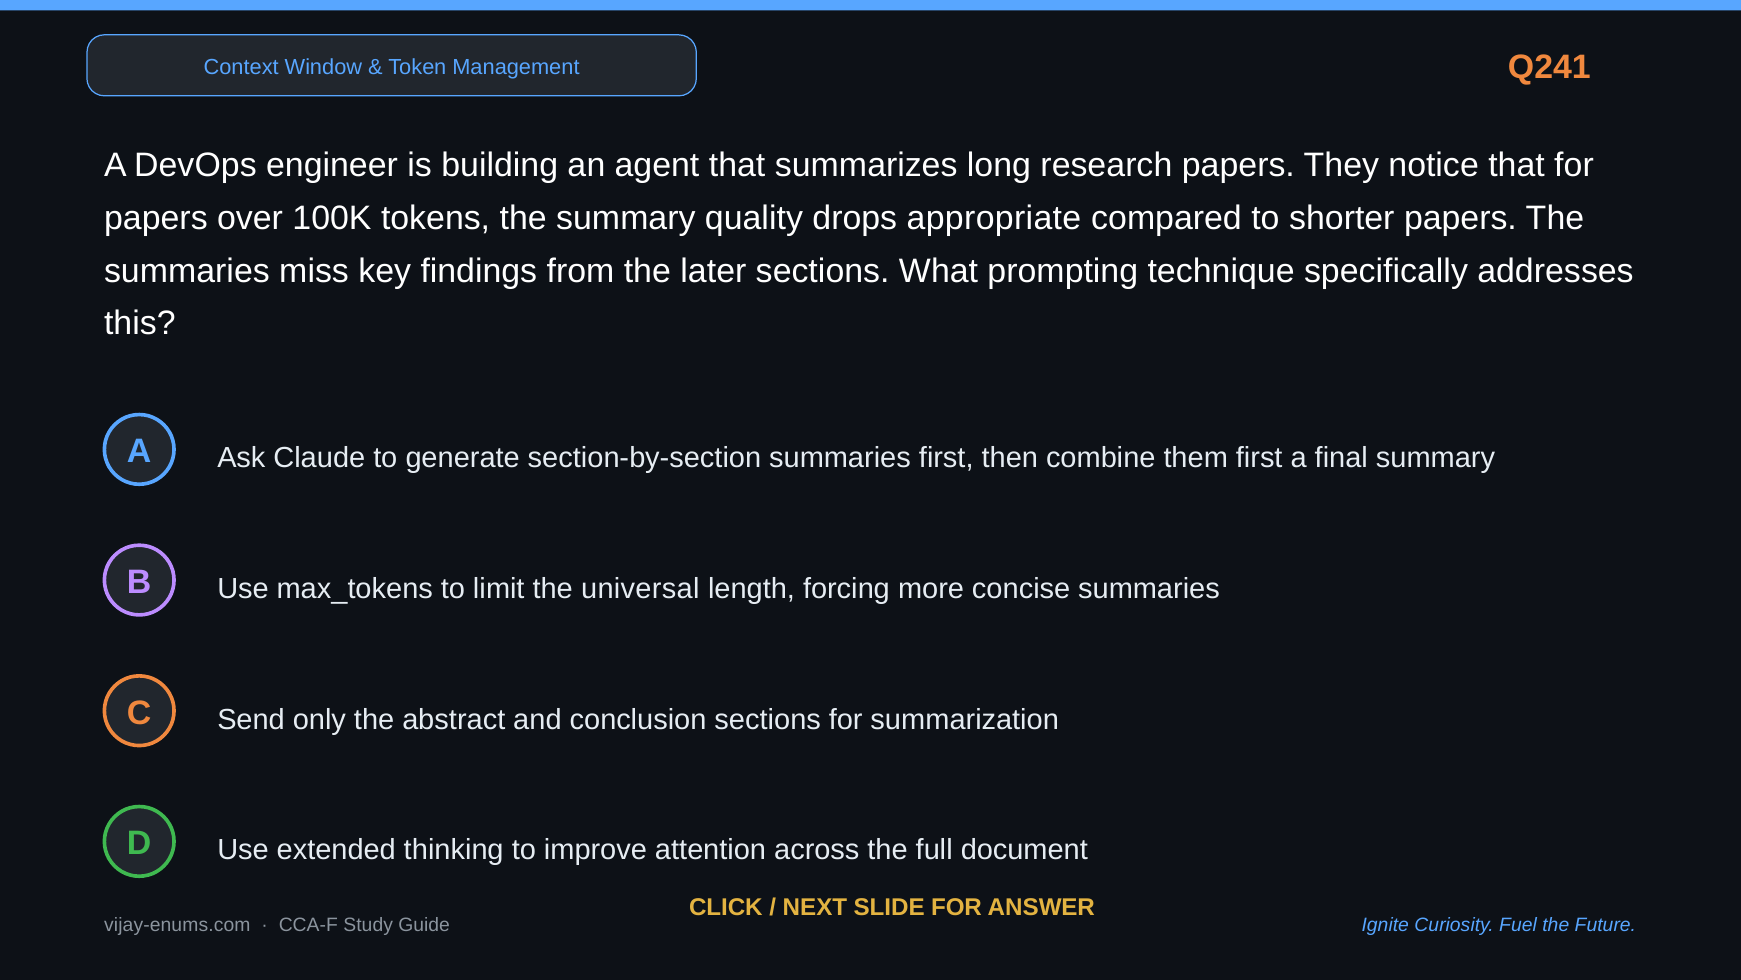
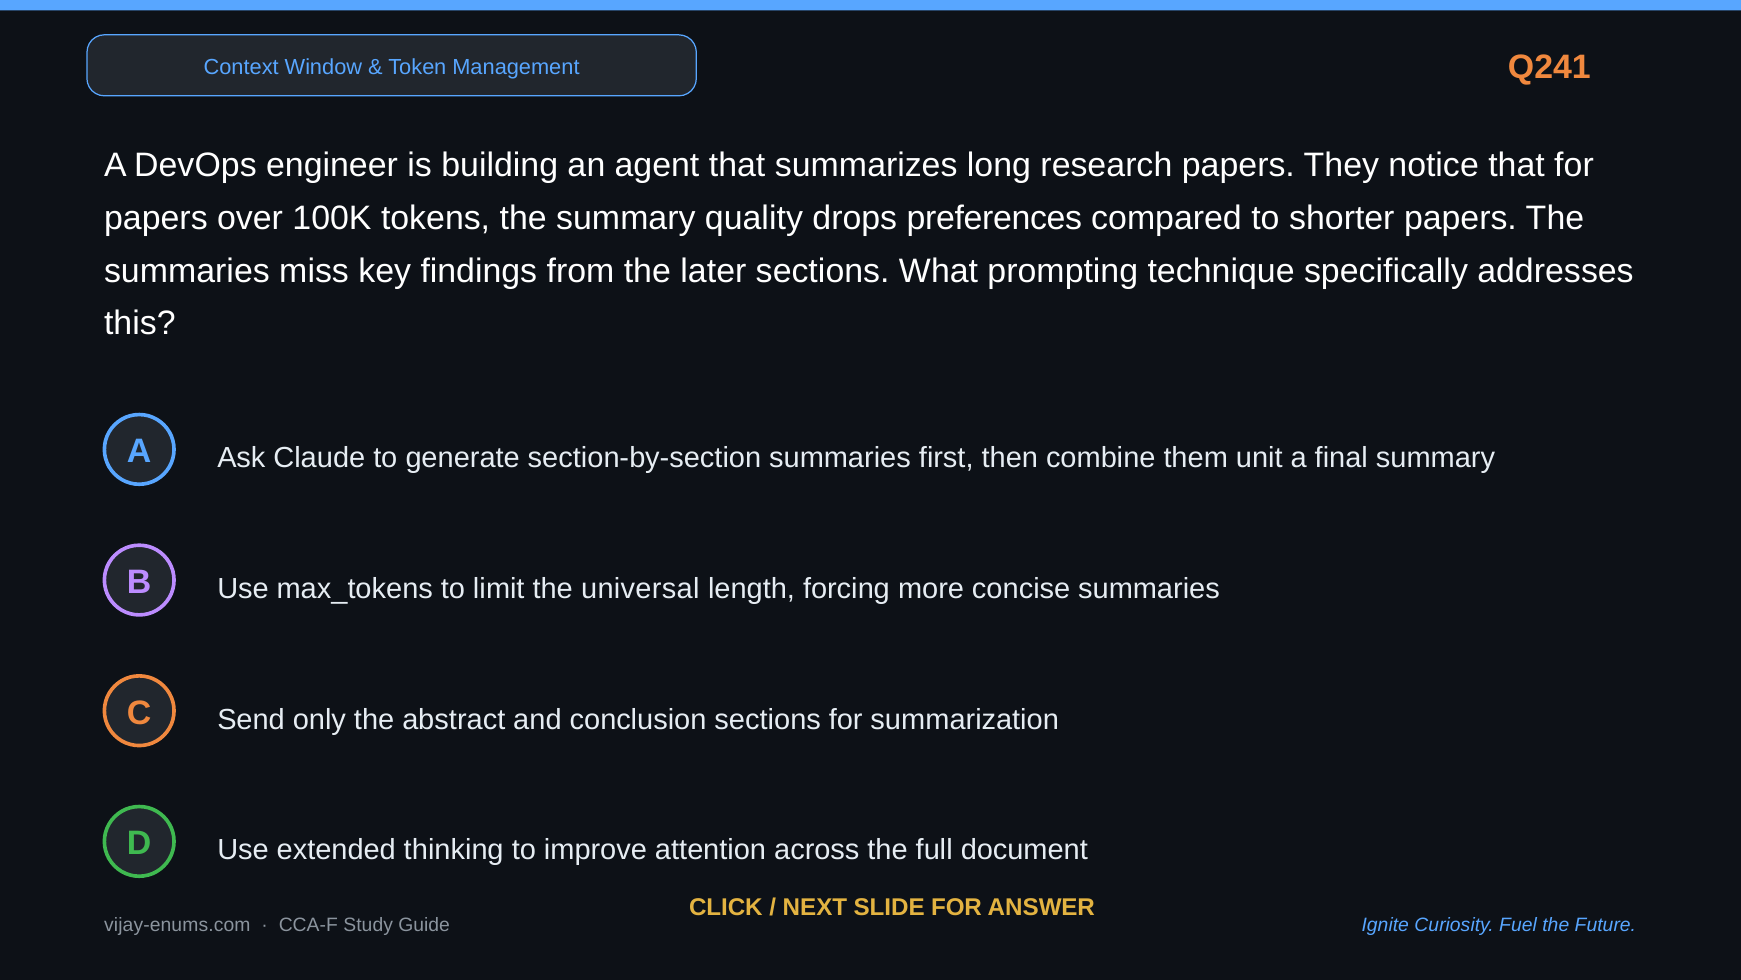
appropriate: appropriate -> preferences (994, 218)
them first: first -> unit (1259, 458)
